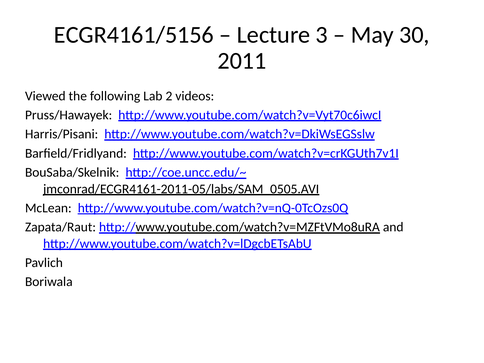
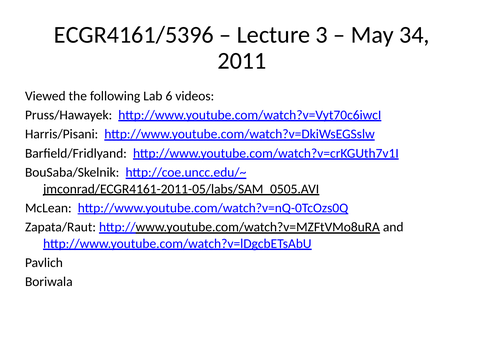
ECGR4161/5156: ECGR4161/5156 -> ECGR4161/5396 (134, 35)
30: 30 -> 34 (414, 35)
2: 2 -> 6 (169, 96)
